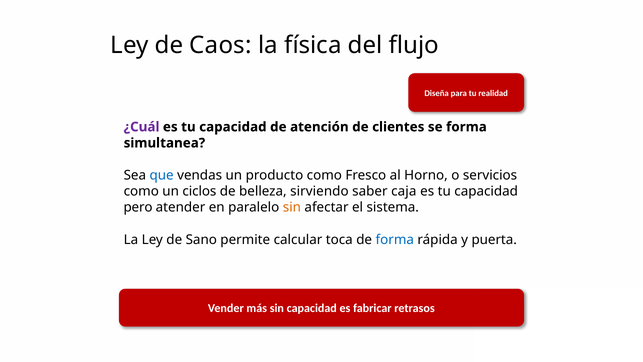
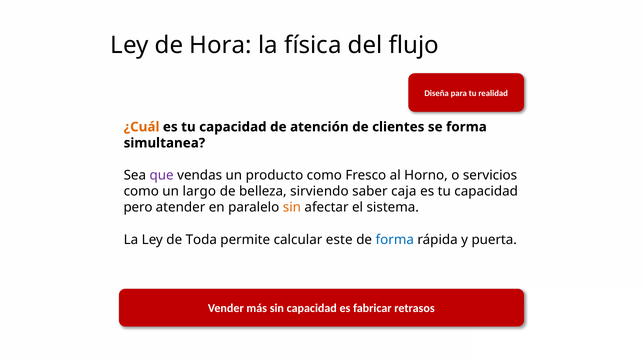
Caos: Caos -> Hora (221, 45)
¿Cuál colour: purple -> orange (142, 127)
que colour: blue -> purple (162, 175)
ciclos: ciclos -> largo (199, 191)
Sano: Sano -> Toda (201, 239)
toca: toca -> este (339, 239)
